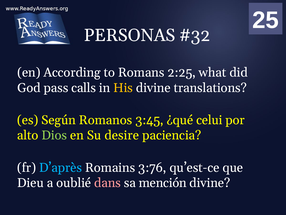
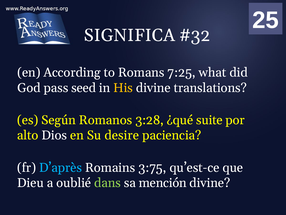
PERSONAS: PERSONAS -> SIGNIFICA (130, 35)
2:25: 2:25 -> 7:25 (182, 72)
calls: calls -> seed (84, 88)
3:45: 3:45 -> 3:28 (150, 120)
celui: celui -> suite (209, 120)
Dios colour: light green -> white (54, 135)
3:76: 3:76 -> 3:75 (152, 167)
dans colour: pink -> light green (108, 183)
